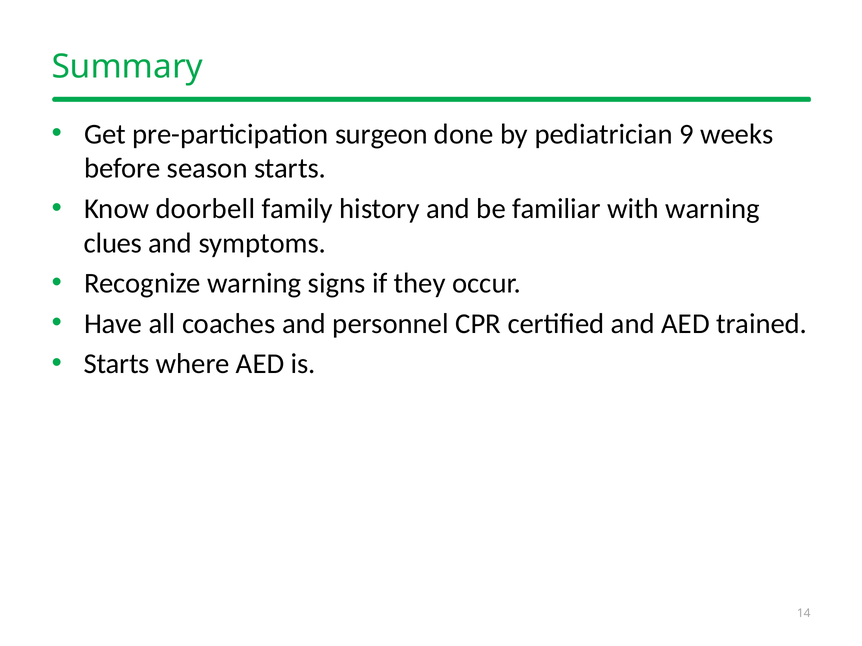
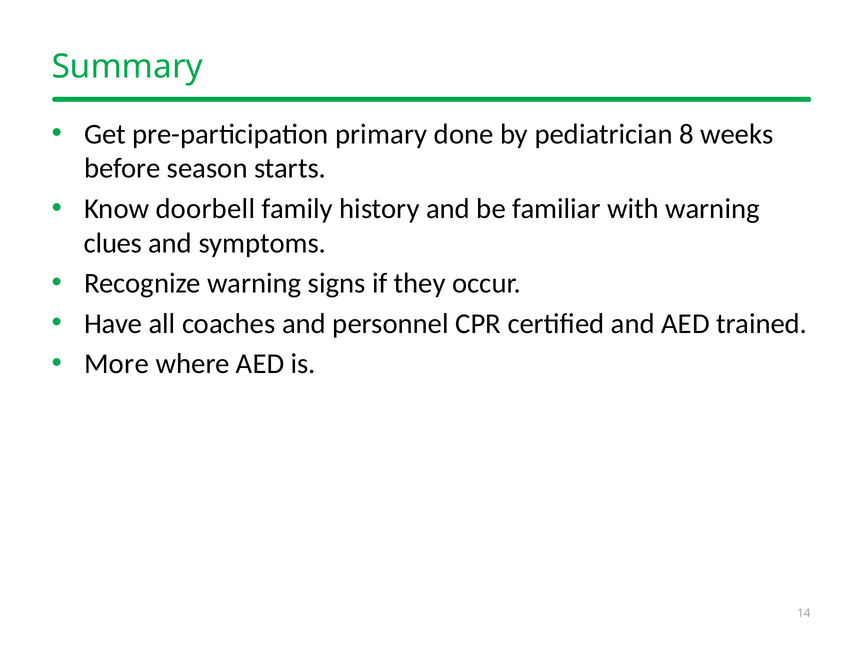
surgeon: surgeon -> primary (381, 134)
9: 9 -> 8 (687, 134)
Starts: Starts -> More (116, 364)
